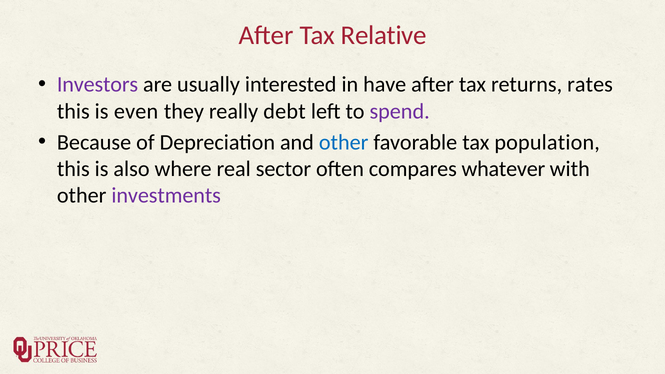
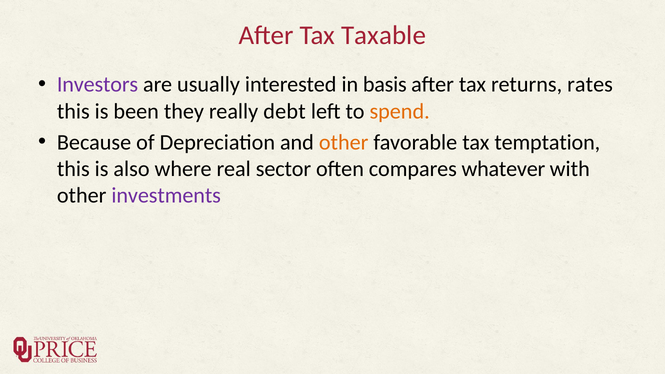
Relative: Relative -> Taxable (384, 36)
have: have -> basis (385, 85)
even: even -> been (136, 111)
spend colour: purple -> orange (400, 111)
other colour: blue -> orange (344, 142)
population: population -> temptation (547, 142)
